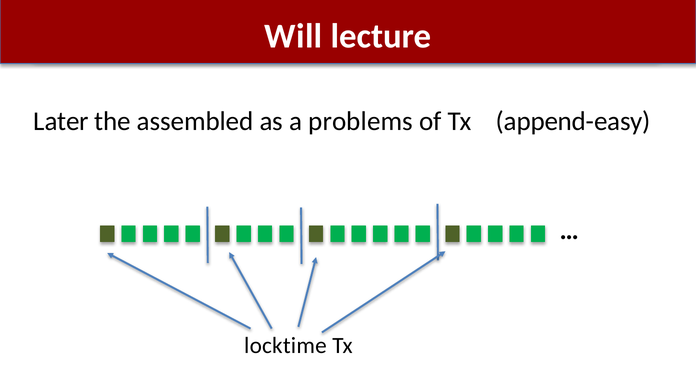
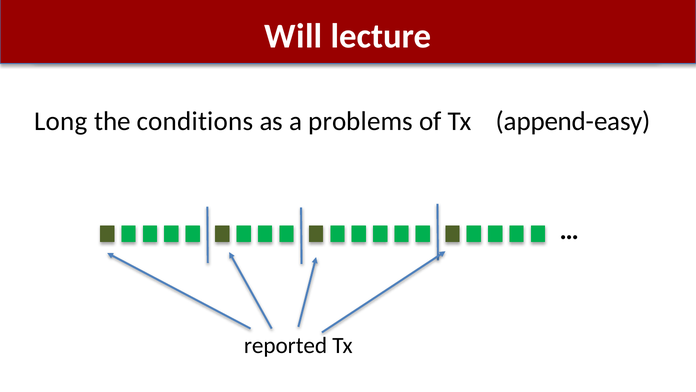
Later: Later -> Long (61, 121)
assembled: assembled -> conditions (195, 121)
locktime: locktime -> reported (286, 345)
